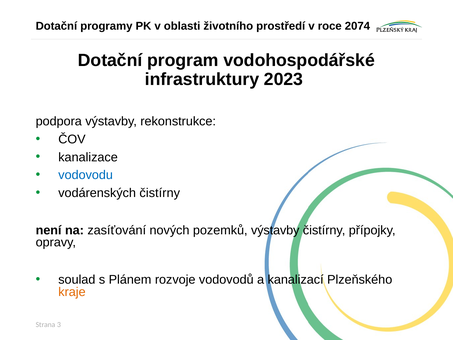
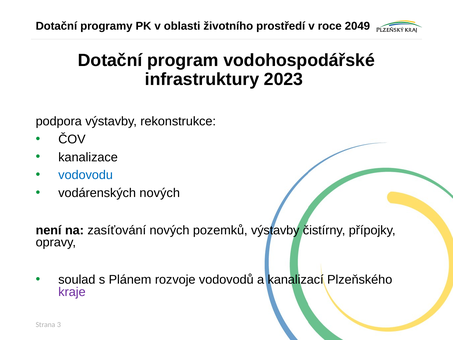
2074: 2074 -> 2049 (357, 26)
vodárenských čistírny: čistírny -> nových (160, 193)
kraje colour: orange -> purple (72, 292)
